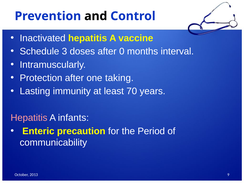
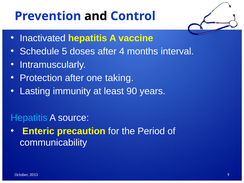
3: 3 -> 5 (64, 51)
0: 0 -> 4 (122, 51)
70: 70 -> 90 (132, 91)
Hepatitis colour: pink -> light blue (29, 118)
infants: infants -> source (73, 118)
